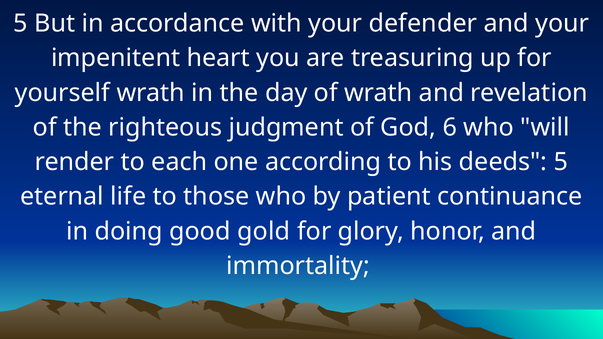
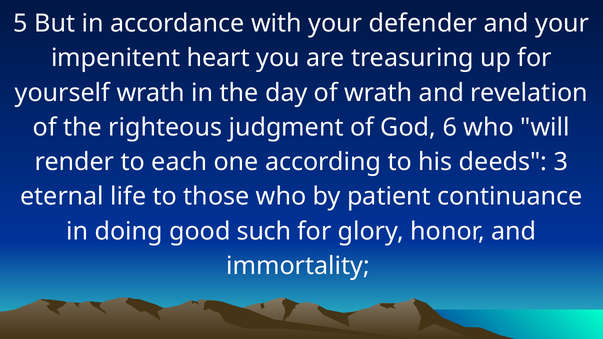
deeds 5: 5 -> 3 (561, 162)
gold: gold -> such (264, 231)
